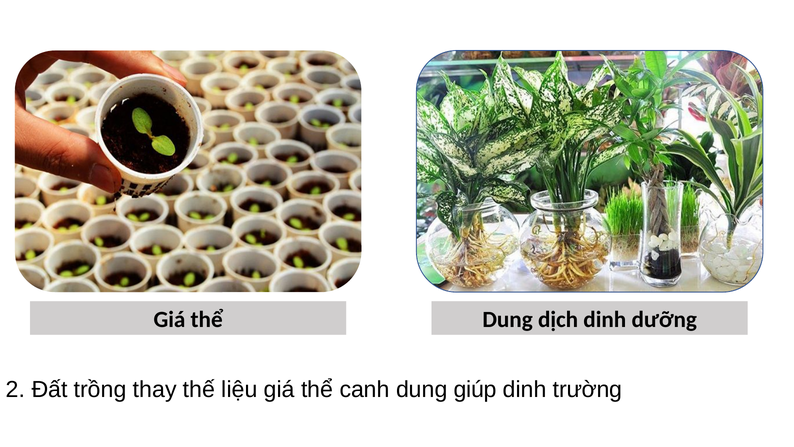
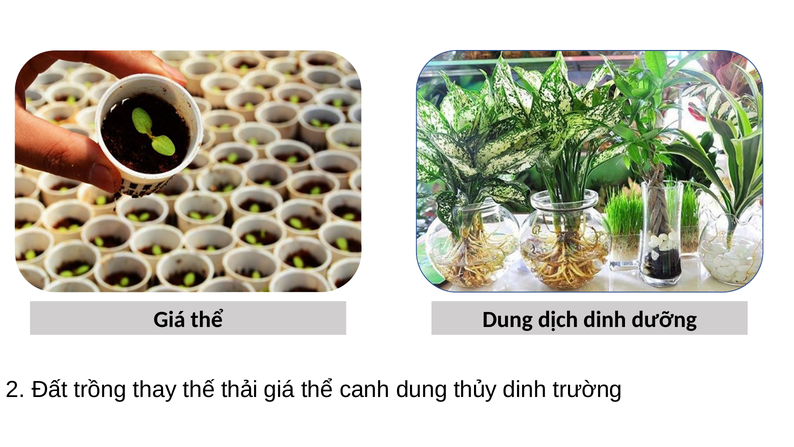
liệu: liệu -> thải (240, 389)
giúp: giúp -> thủy (475, 389)
